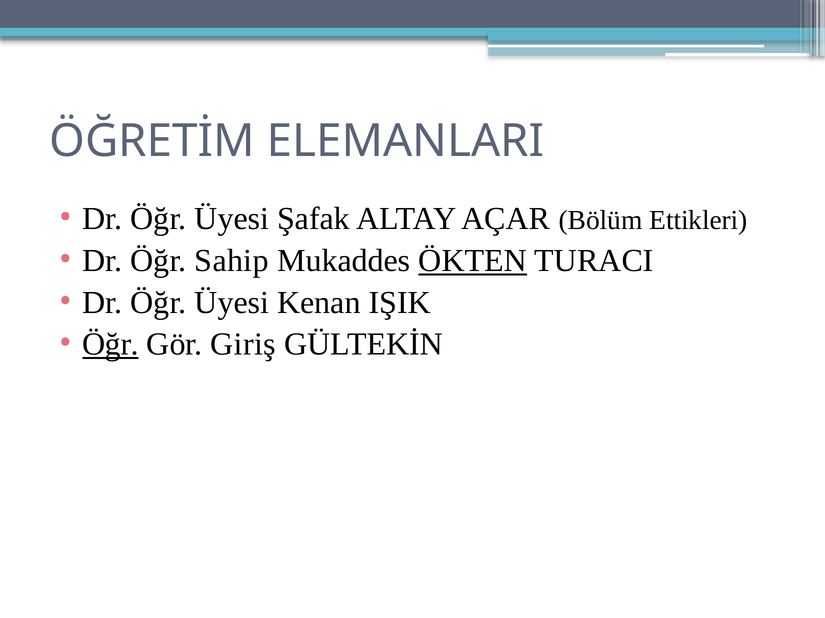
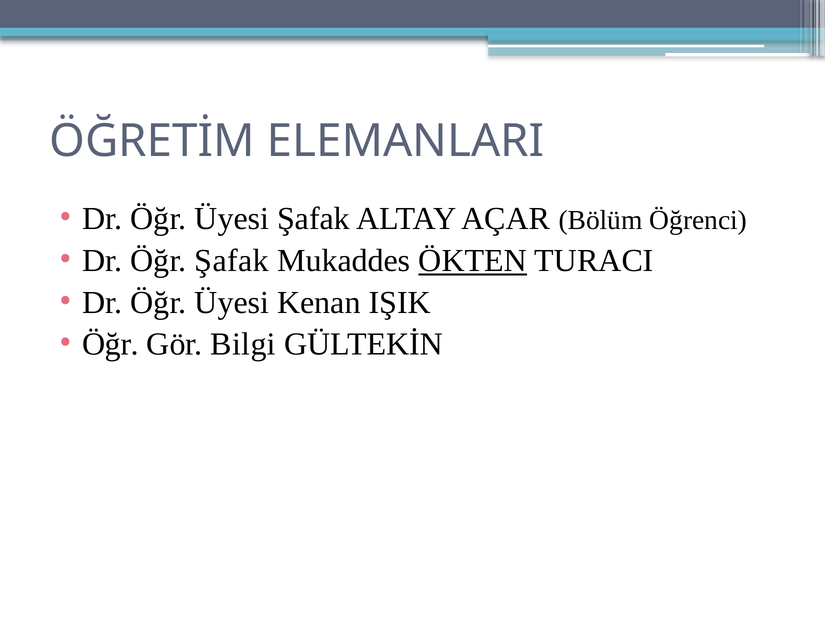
Ettikleri: Ettikleri -> Öğrenci (698, 220)
Öğr Sahip: Sahip -> Şafak (232, 261)
Öğr underline: present -> none (111, 345)
Giriş: Giriş -> Bilgi (243, 345)
